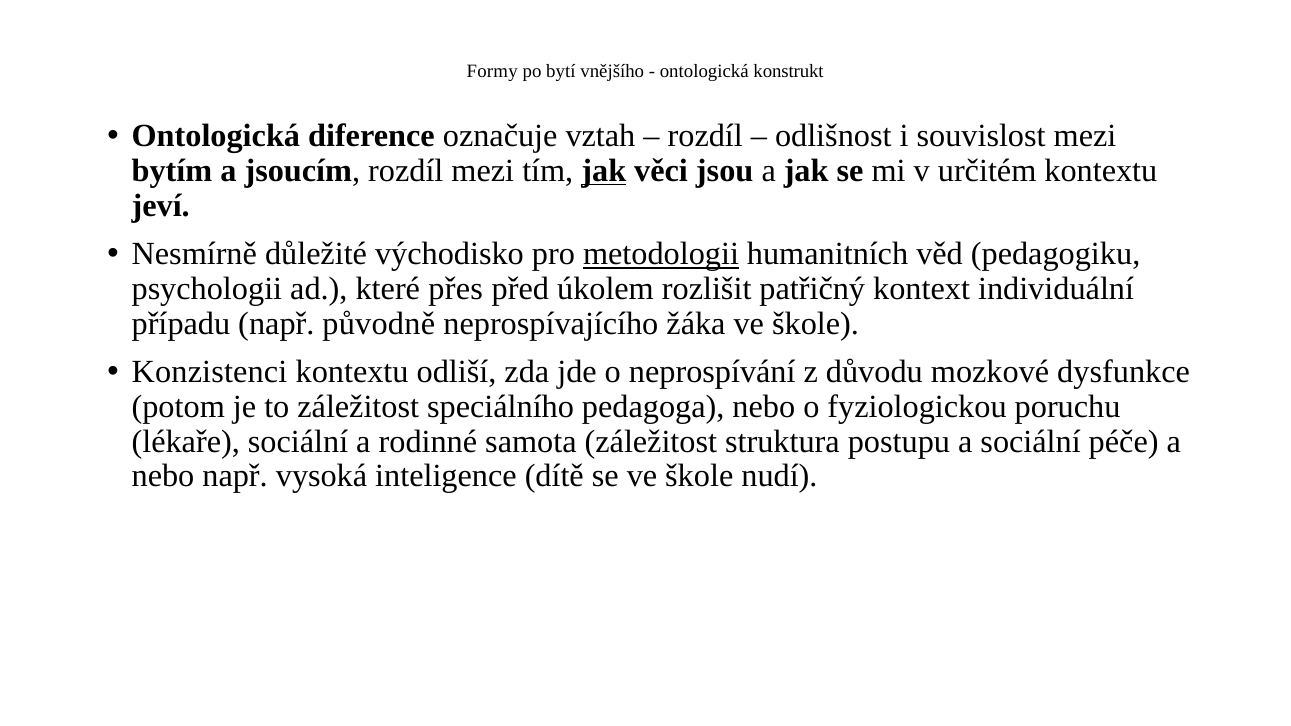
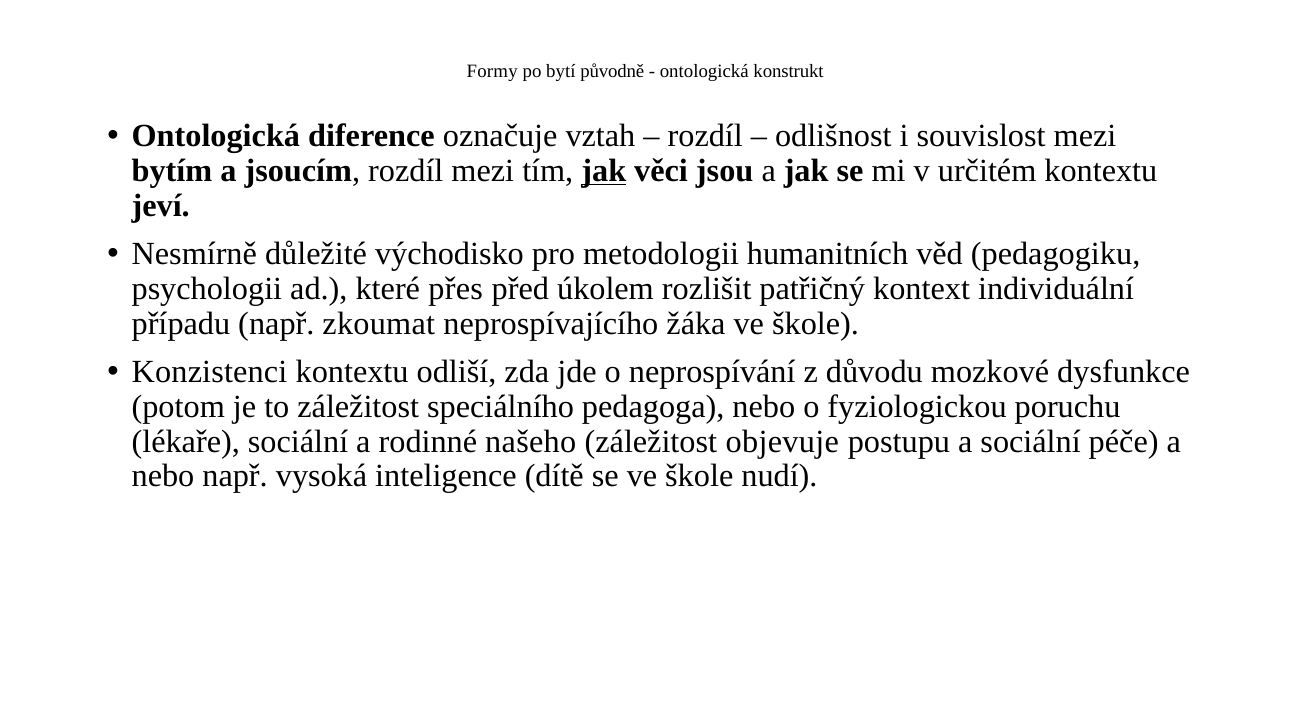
vnějšího: vnějšího -> původně (612, 71)
metodologii underline: present -> none (661, 254)
původně: původně -> zkoumat (379, 324)
samota: samota -> našeho (531, 441)
struktura: struktura -> objevuje (782, 441)
